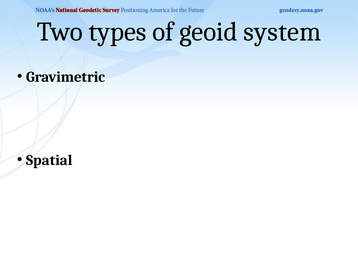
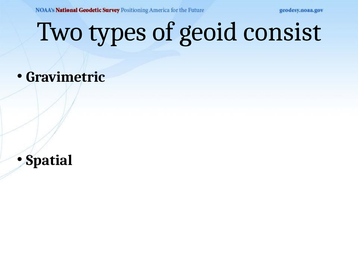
system: system -> consist (282, 32)
